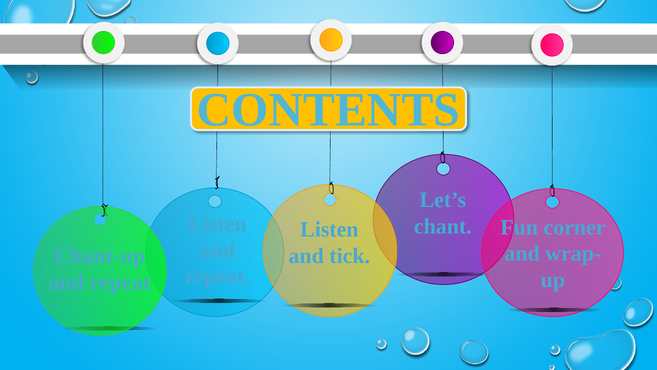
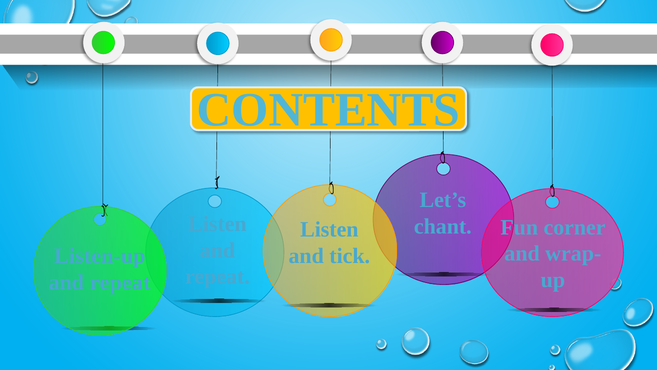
Chant-up: Chant-up -> Listen-up (100, 256)
